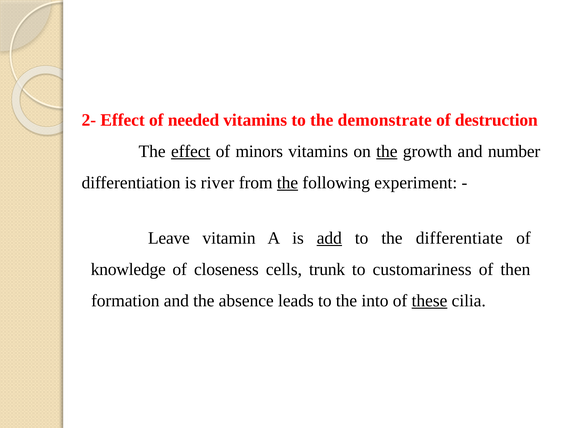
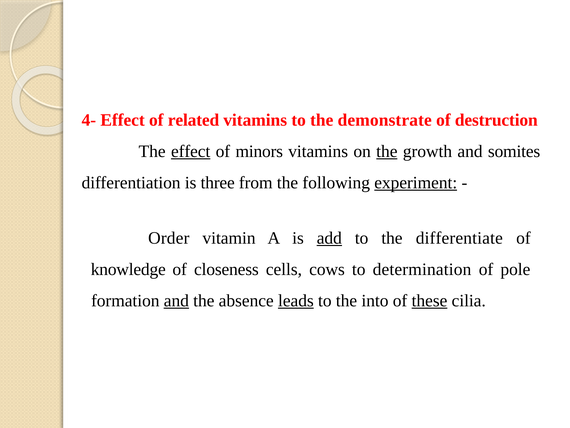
2-: 2- -> 4- (89, 120)
needed: needed -> related (194, 120)
number: number -> somites (514, 151)
river: river -> three (218, 183)
the underline: present -> none (287, 183)
experiment underline: none -> present (416, 183)
Leave: Leave -> Order (169, 238)
trunk: trunk -> cows (327, 269)
customariness: customariness -> determination (422, 269)
then: then -> pole (515, 269)
and underline: none -> present (176, 300)
leads underline: none -> present (296, 300)
